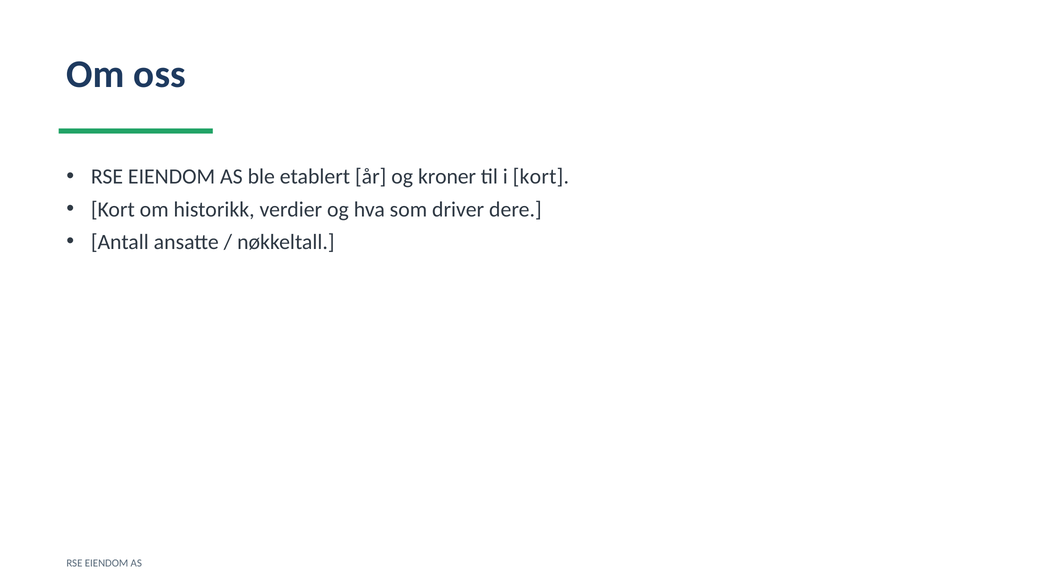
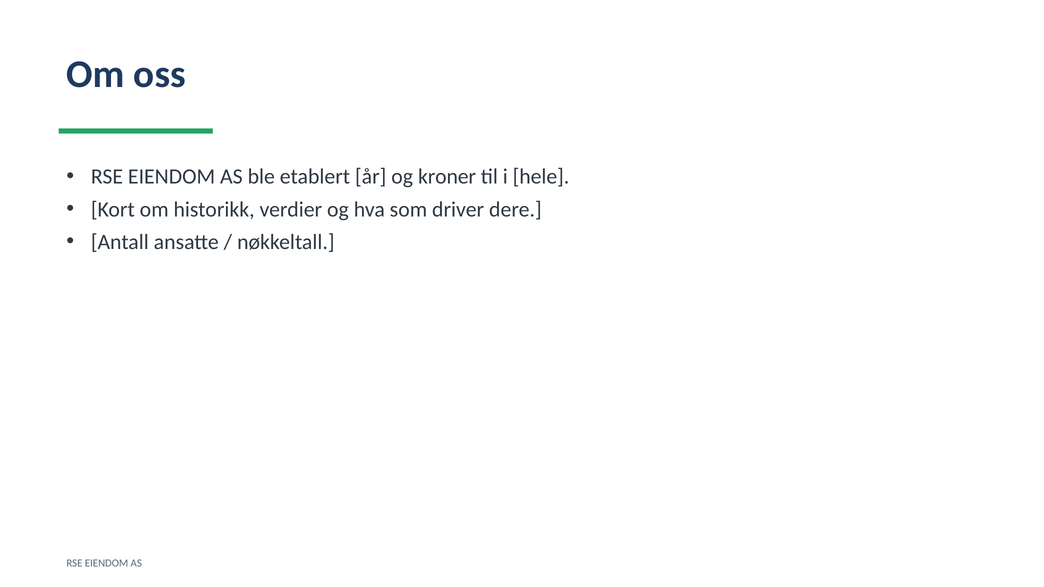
i kort: kort -> hele (541, 177)
